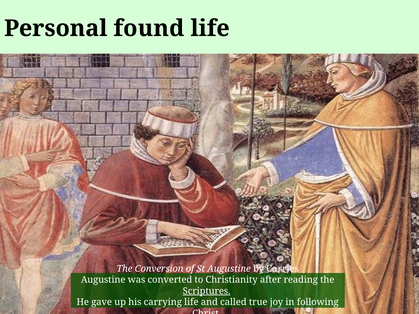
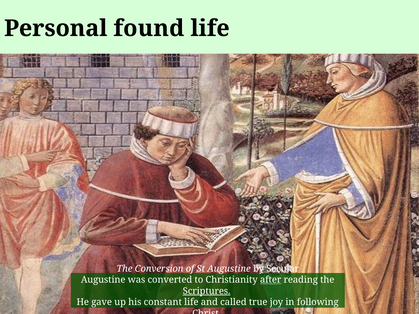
Carries: Carries -> Secular (283, 269)
after underline: none -> present (271, 280)
carrying: carrying -> constant (163, 302)
